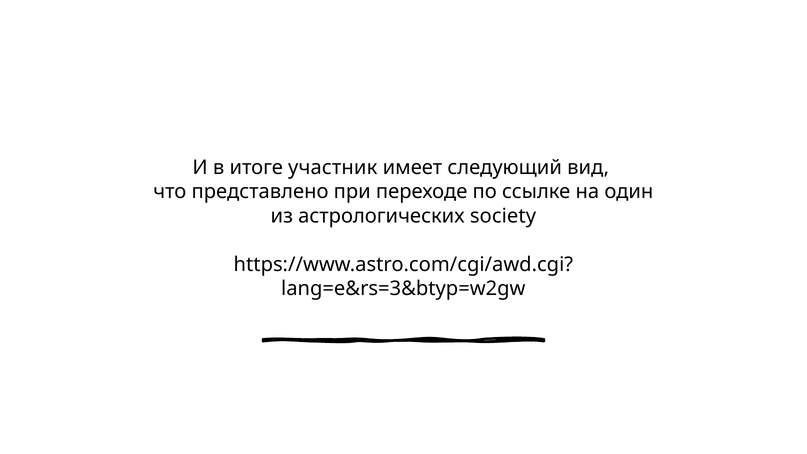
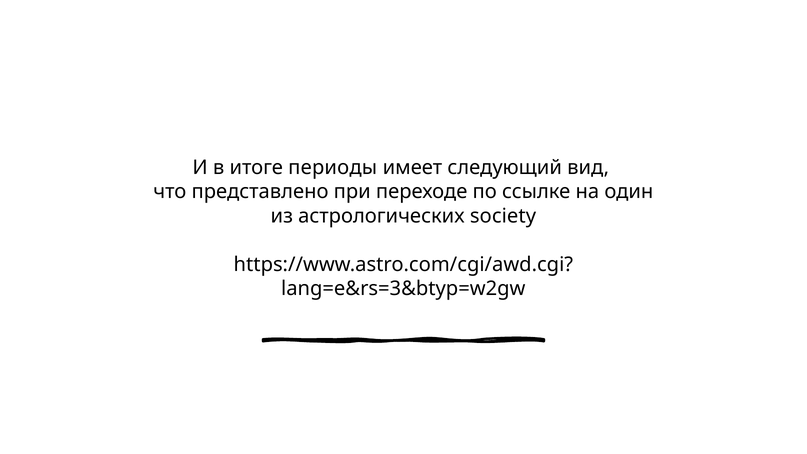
участник: участник -> периоды (333, 168)
